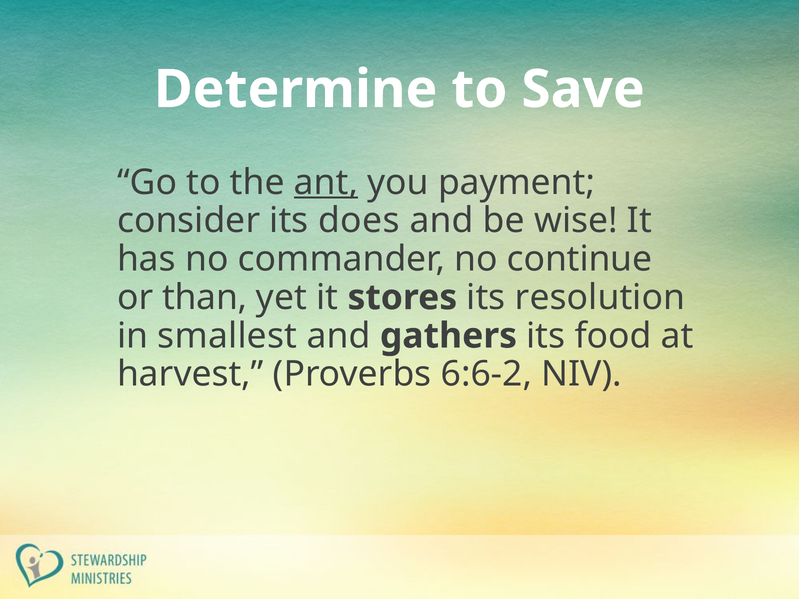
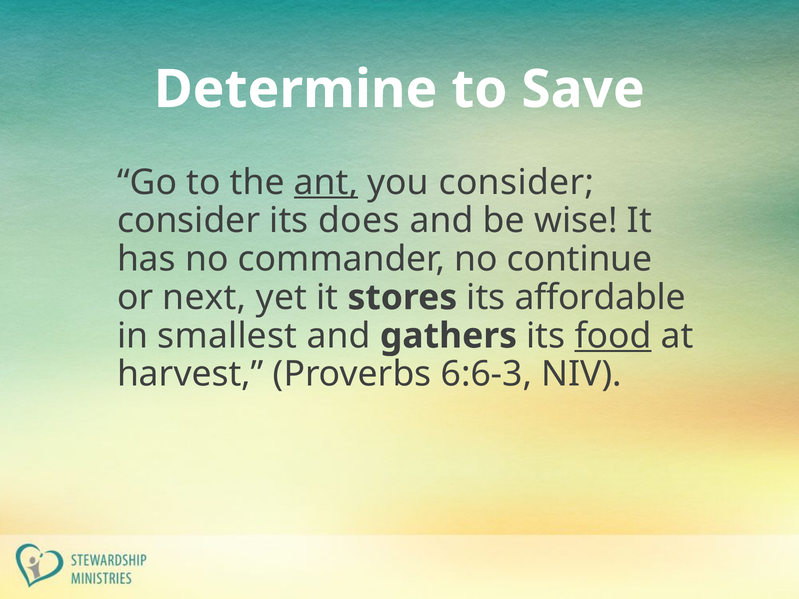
you payment: payment -> consider (516, 182)
than: than -> next (204, 298)
resolution: resolution -> affordable (600, 298)
food underline: none -> present (613, 336)
6:6-2: 6:6-2 -> 6:6-3 (486, 374)
